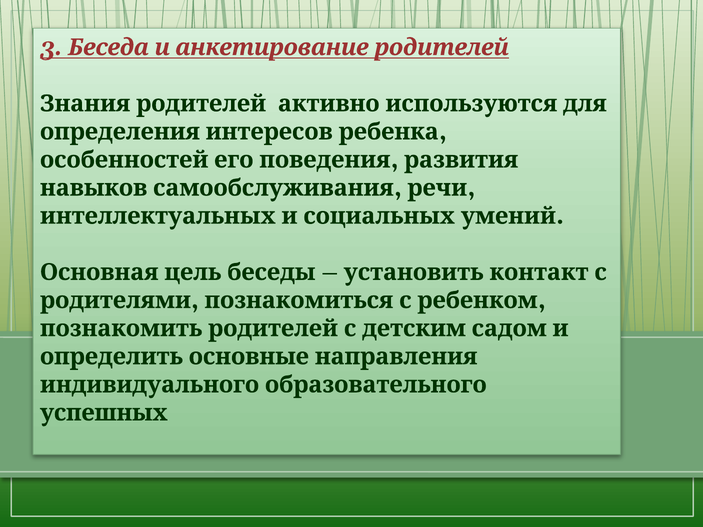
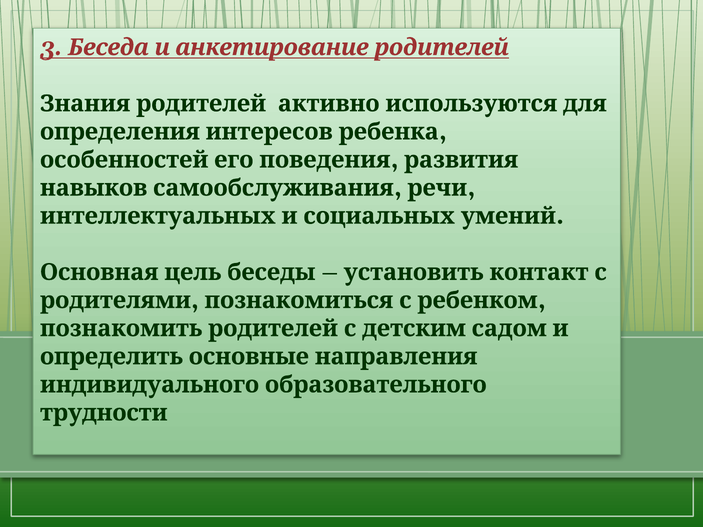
успешных: успешных -> трудности (104, 413)
